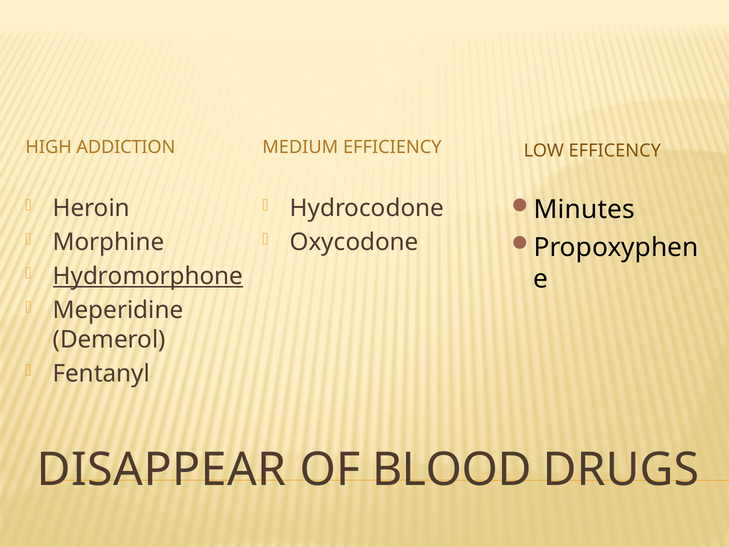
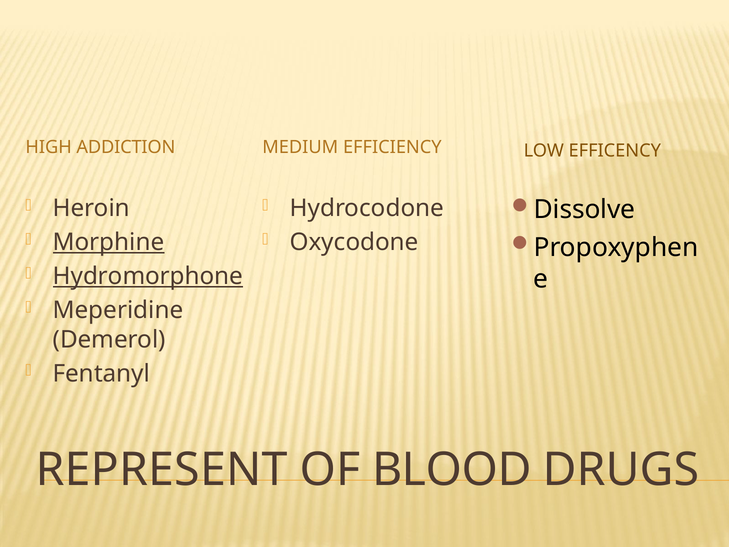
Minutes: Minutes -> Dissolve (585, 210)
Morphine underline: none -> present (109, 242)
DISAPPEAR: DISAPPEAR -> REPRESENT (162, 470)
